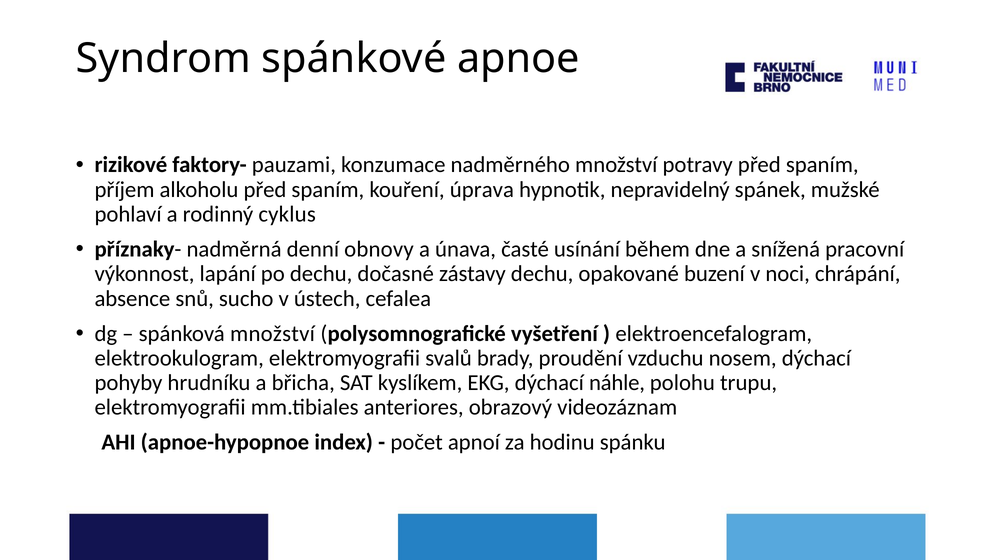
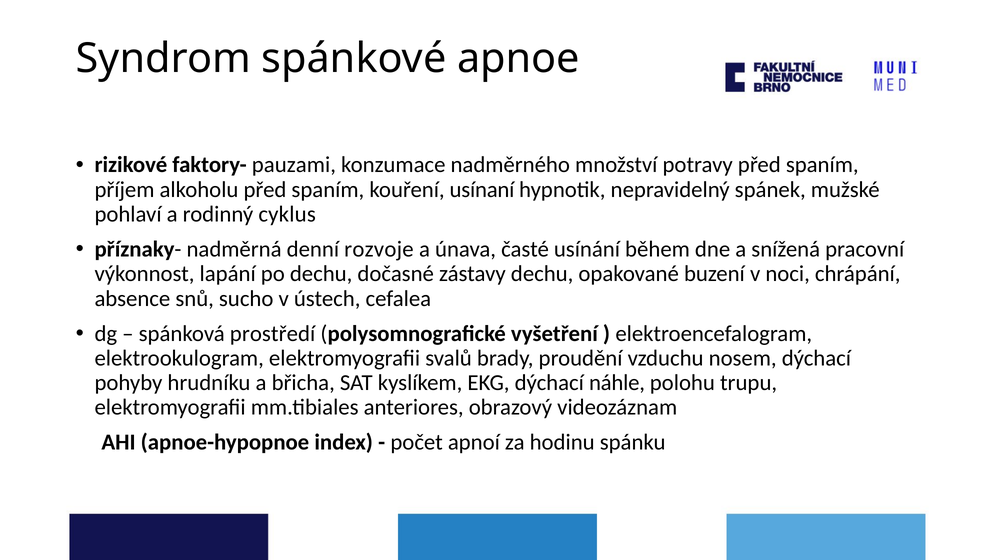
úprava: úprava -> usínaní (482, 189)
obnovy: obnovy -> rozvoje (379, 249)
spánková množství: množství -> prostředí (273, 333)
